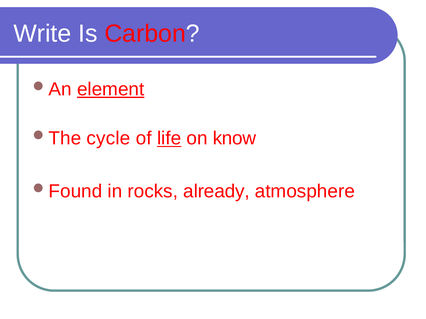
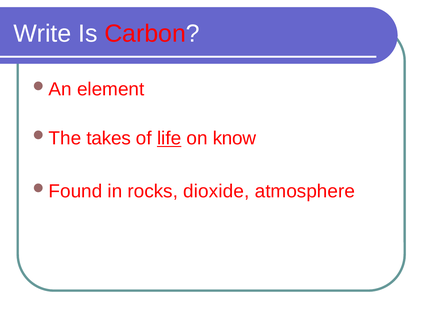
element underline: present -> none (111, 89)
cycle: cycle -> takes (109, 139)
already: already -> dioxide (216, 192)
